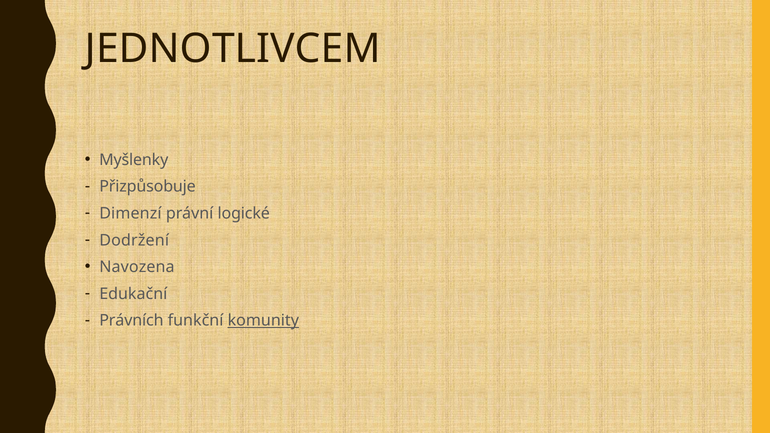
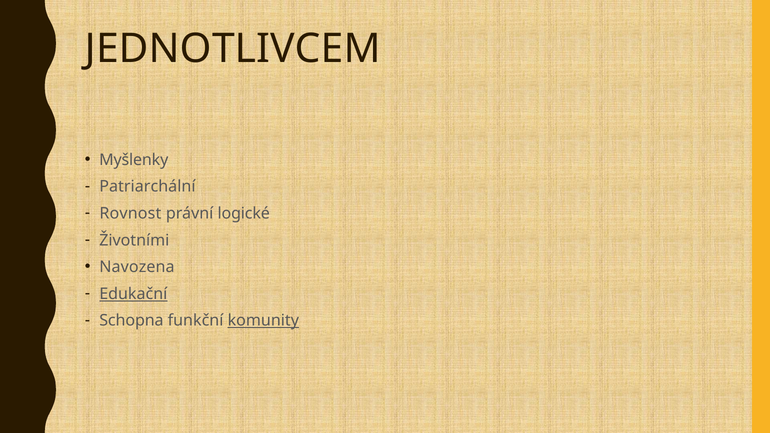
Přizpůsobuje: Přizpůsobuje -> Patriarchální (147, 187)
Dimenzí: Dimenzí -> Rovnost (130, 214)
Dodržení: Dodržení -> Životními (134, 240)
Edukační underline: none -> present (133, 294)
Právních: Právních -> Schopna (131, 321)
